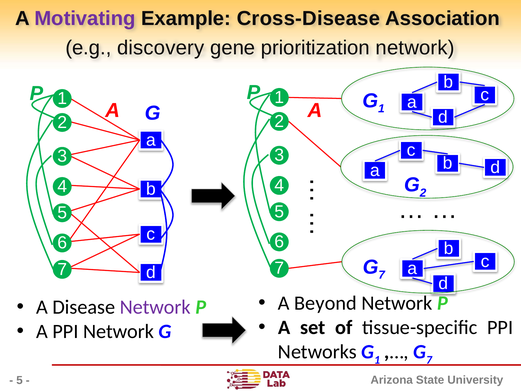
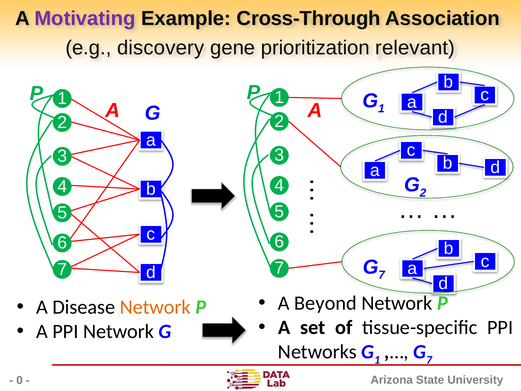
Cross-Disease: Cross-Disease -> Cross-Through (309, 18)
prioritization network: network -> relevant (415, 48)
Network colour: purple -> orange (155, 307)
5: 5 -> 0 (20, 380)
